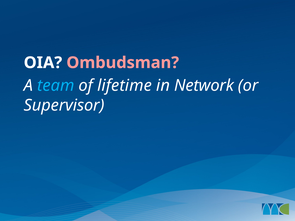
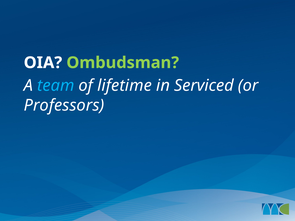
Ombudsman colour: pink -> light green (123, 63)
Network: Network -> Serviced (204, 86)
Supervisor: Supervisor -> Professors (64, 105)
